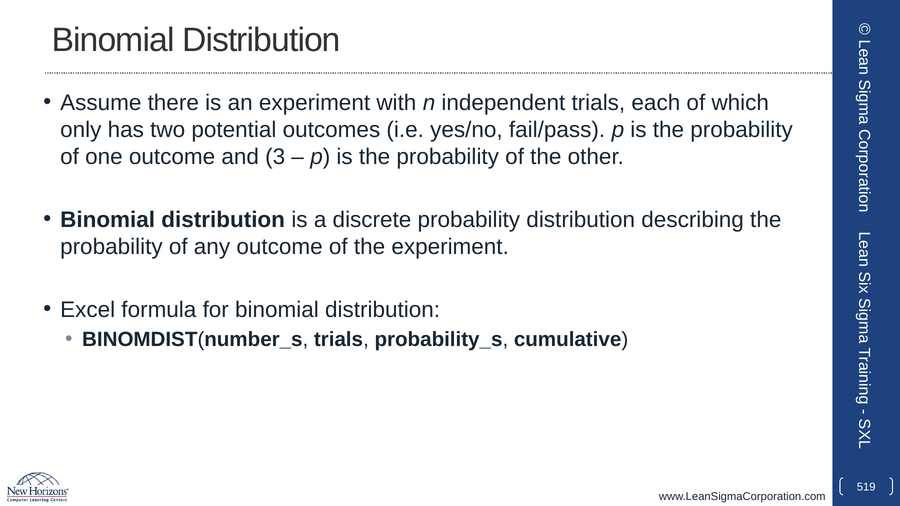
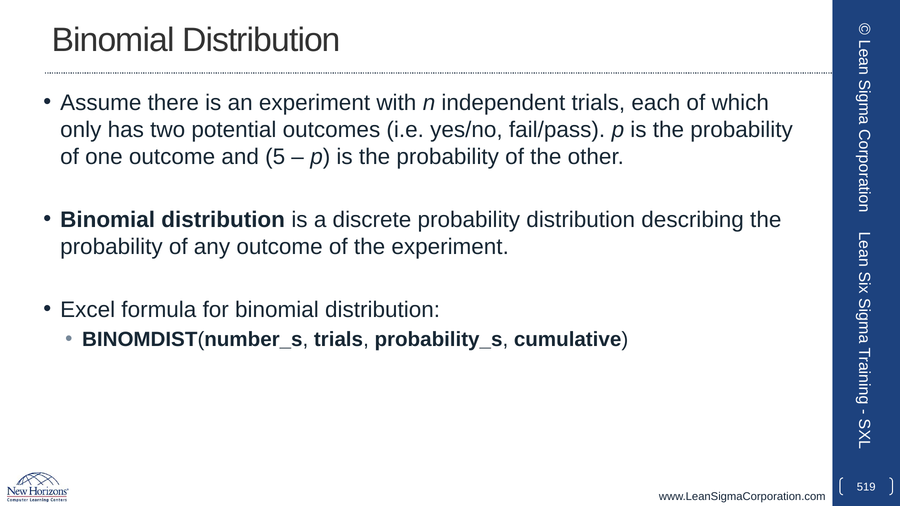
3: 3 -> 5 (275, 157)
